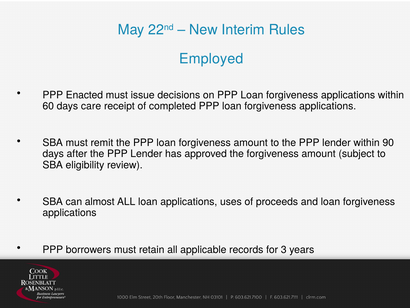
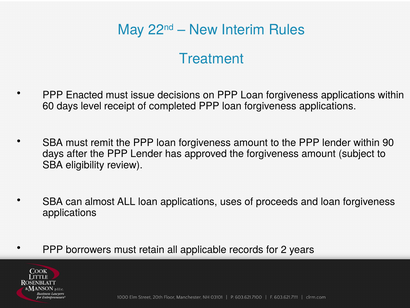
Employed: Employed -> Treatment (211, 59)
care: care -> level (91, 106)
3: 3 -> 2 (284, 249)
